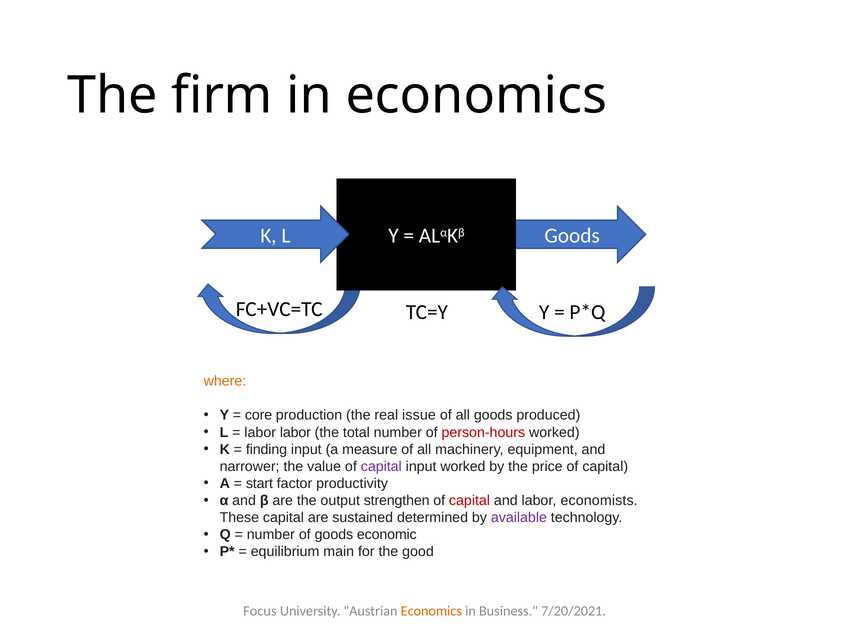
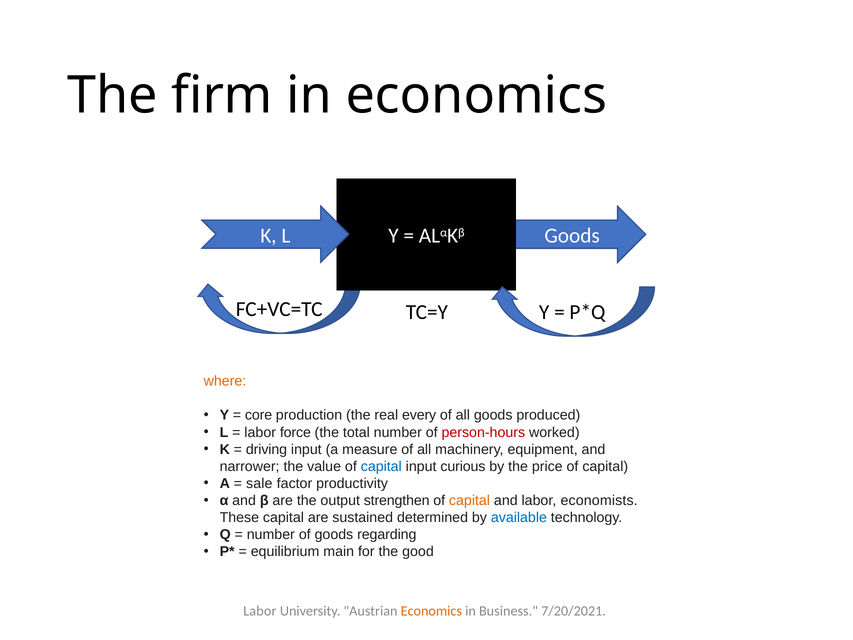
issue: issue -> every (419, 415)
labor labor: labor -> force (295, 432)
finding: finding -> driving (267, 449)
capital colour: purple -> blue (381, 466)
input worked: worked -> curious (463, 466)
start: start -> sale (259, 483)
capital colour: red -> orange (470, 500)
available colour: purple -> blue (519, 517)
economic: economic -> regarding (387, 535)
Focus: Focus -> Labor (260, 611)
